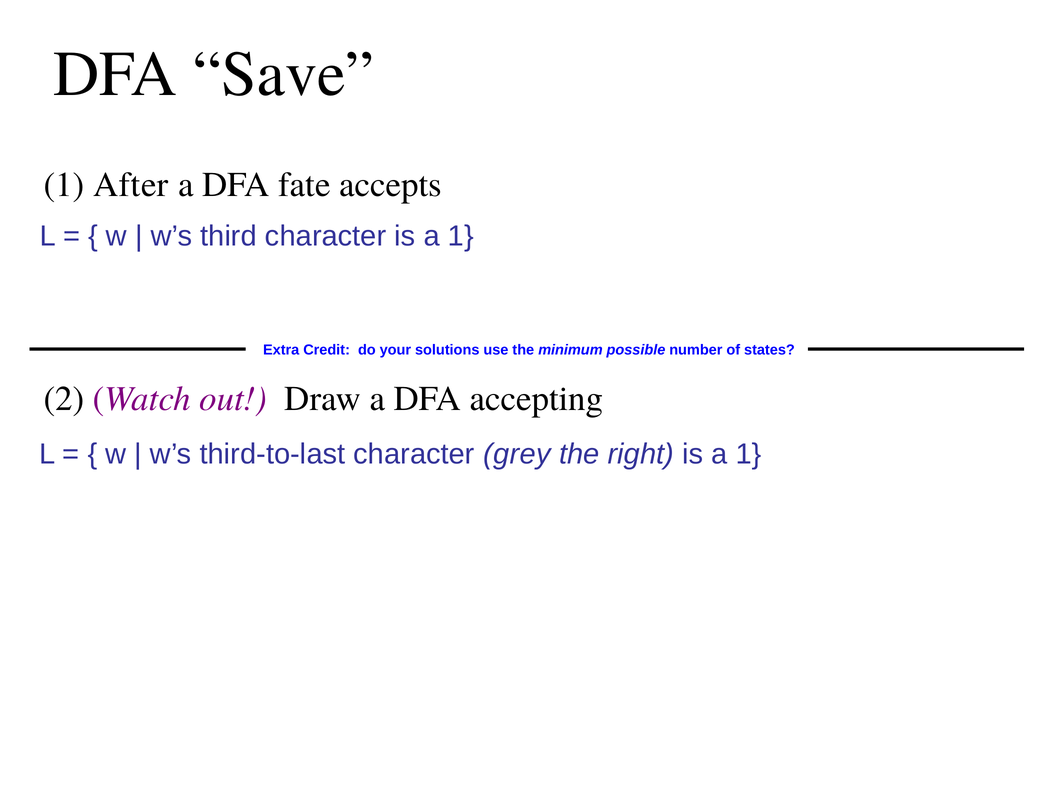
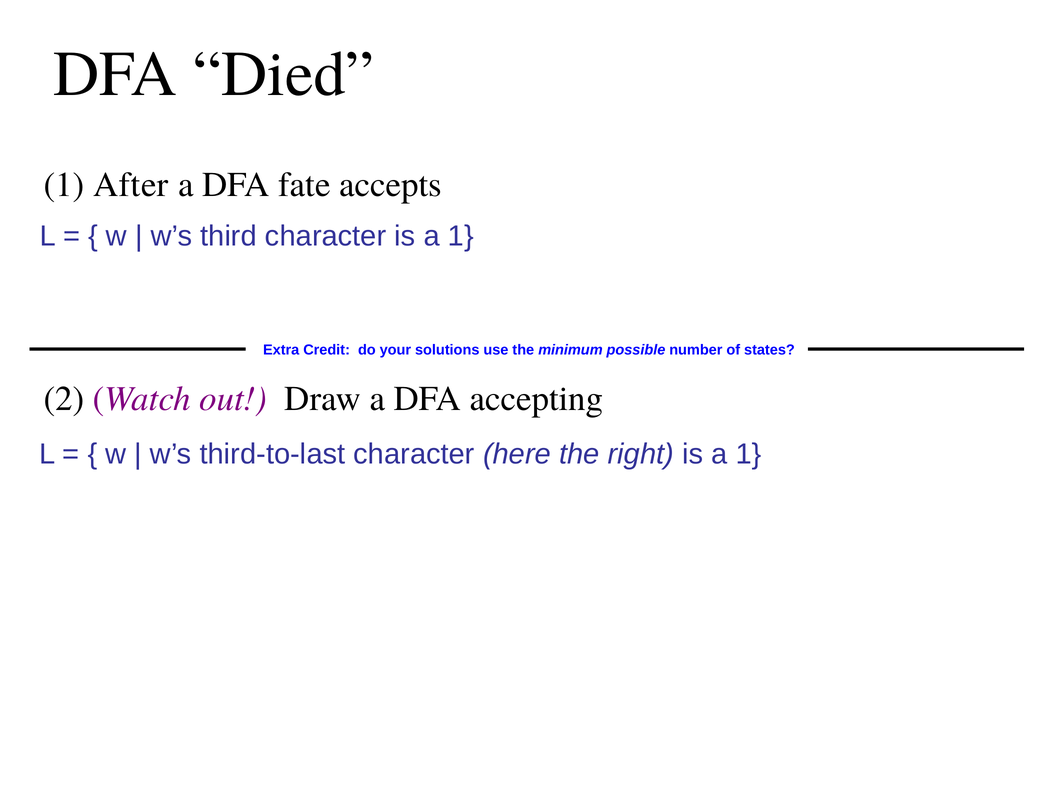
Save: Save -> Died (283, 74)
grey: grey -> here (517, 454)
